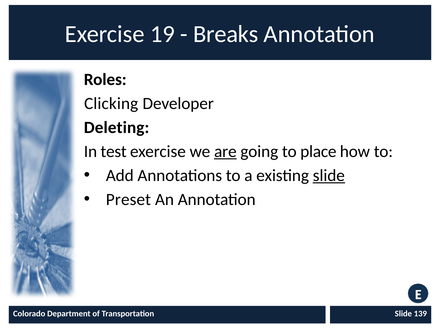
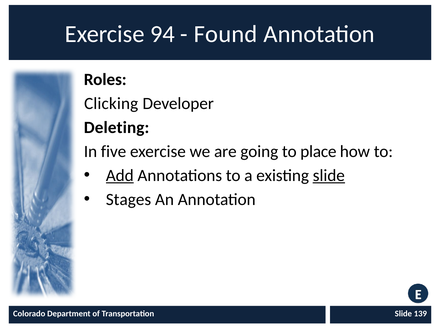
19: 19 -> 94 (162, 34)
Breaks: Breaks -> Found (226, 34)
test: test -> five (114, 152)
are underline: present -> none (225, 152)
Add underline: none -> present (120, 176)
Preset: Preset -> Stages (128, 200)
